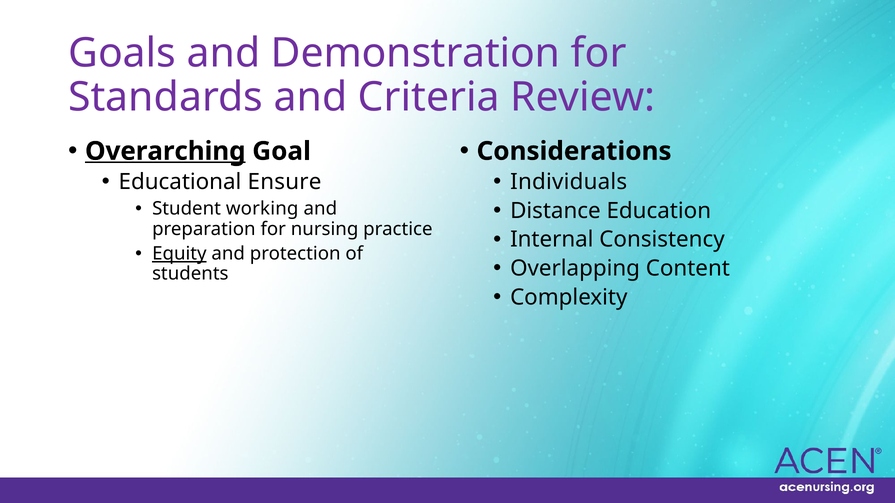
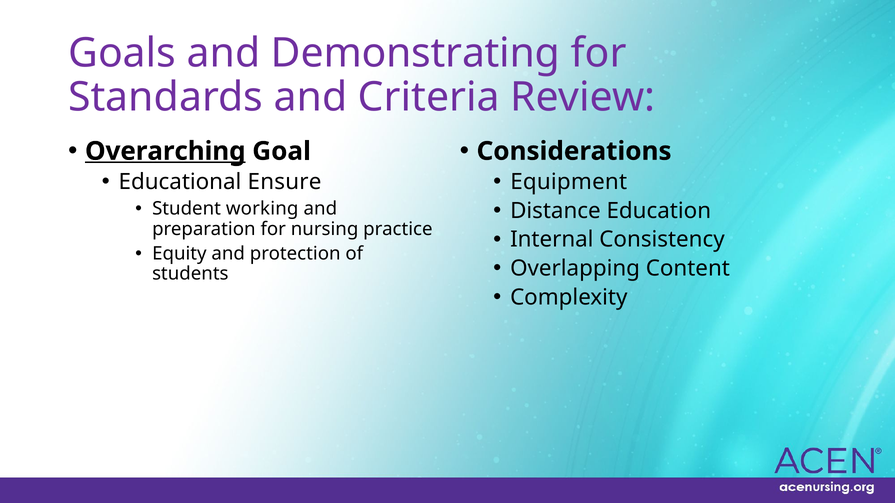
Demonstration: Demonstration -> Demonstrating (416, 53)
Individuals: Individuals -> Equipment (569, 182)
Equity underline: present -> none (179, 254)
